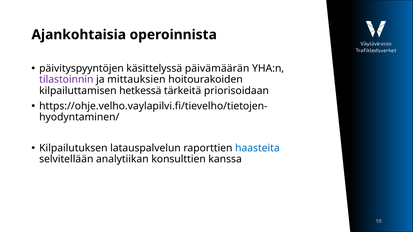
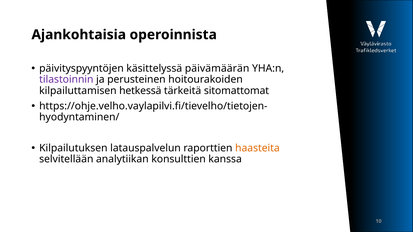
mittauksien: mittauksien -> perusteinen (136, 80)
priorisoidaan: priorisoidaan -> sitomattomat (236, 91)
haasteita colour: blue -> orange (257, 148)
